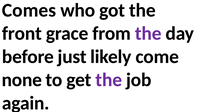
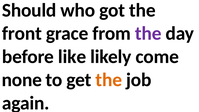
Comes: Comes -> Should (29, 10)
just: just -> like (72, 57)
the colour: purple -> orange (109, 80)
